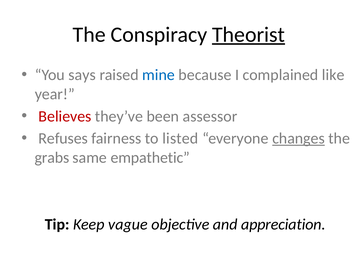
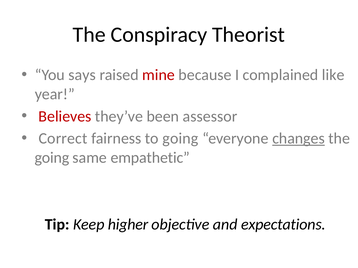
Theorist underline: present -> none (249, 35)
mine colour: blue -> red (159, 75)
Refuses: Refuses -> Correct (63, 139)
to listed: listed -> going (180, 139)
grabs: grabs -> going (52, 158)
vague: vague -> higher (128, 225)
appreciation: appreciation -> expectations (283, 225)
